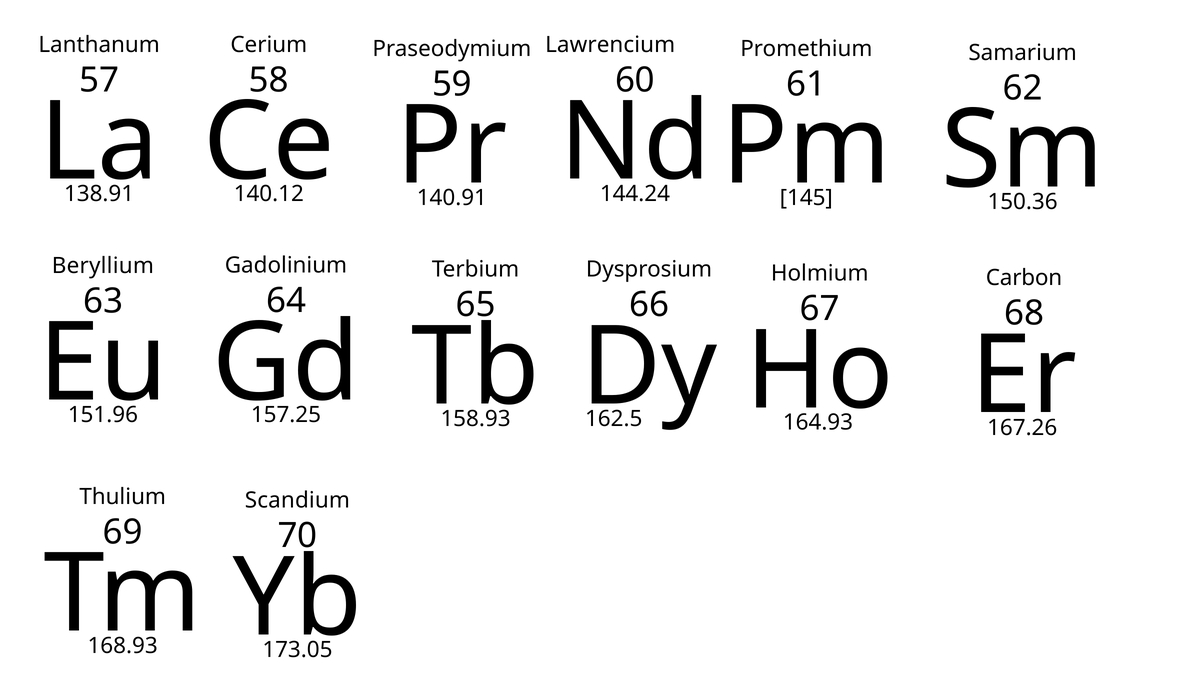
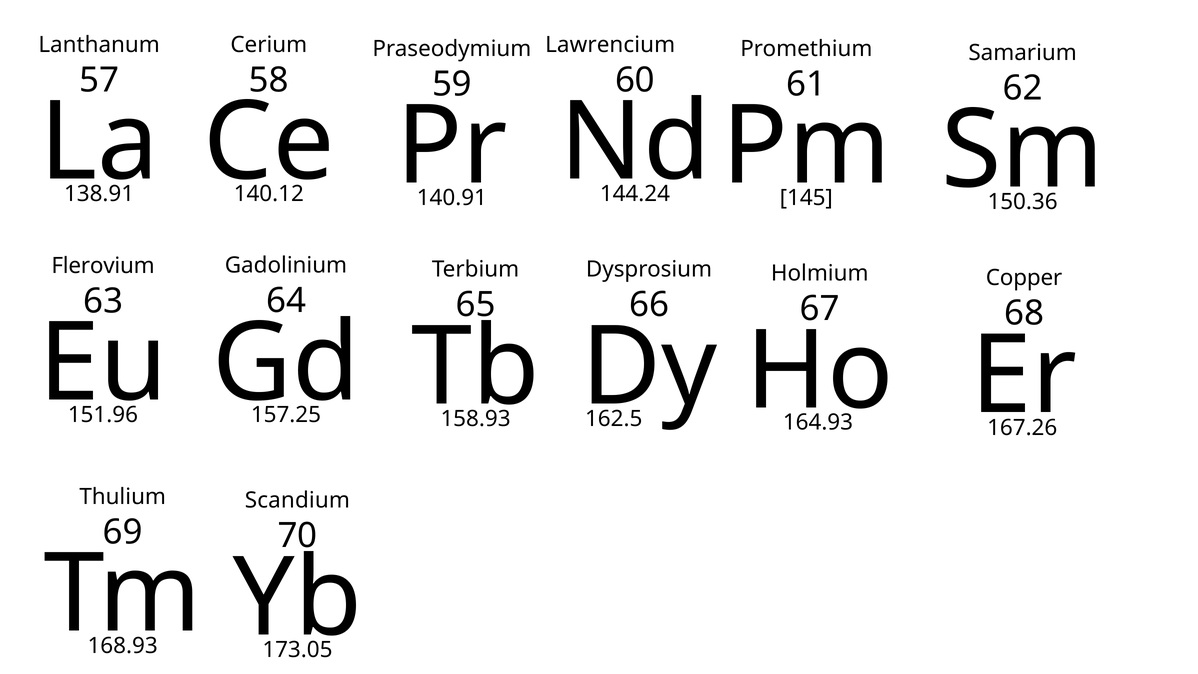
Beryllium: Beryllium -> Flerovium (103, 266)
Carbon: Carbon -> Copper (1024, 278)
